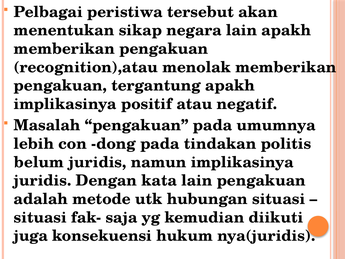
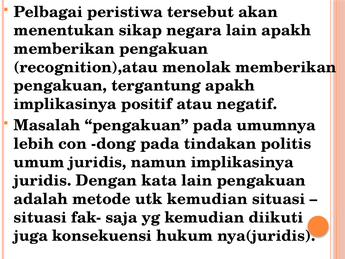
belum: belum -> umum (39, 162)
utk hubungan: hubungan -> kemudian (207, 199)
